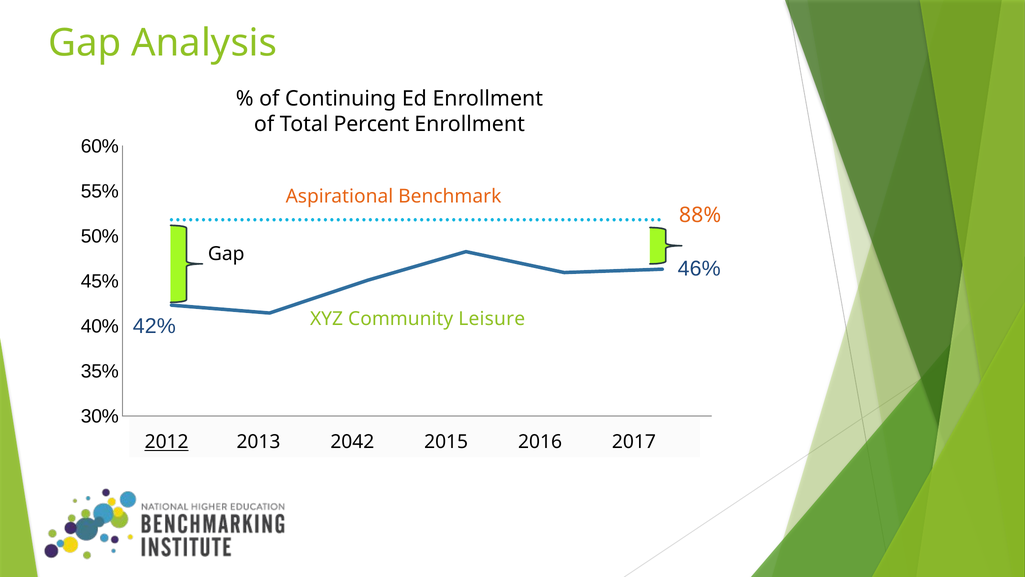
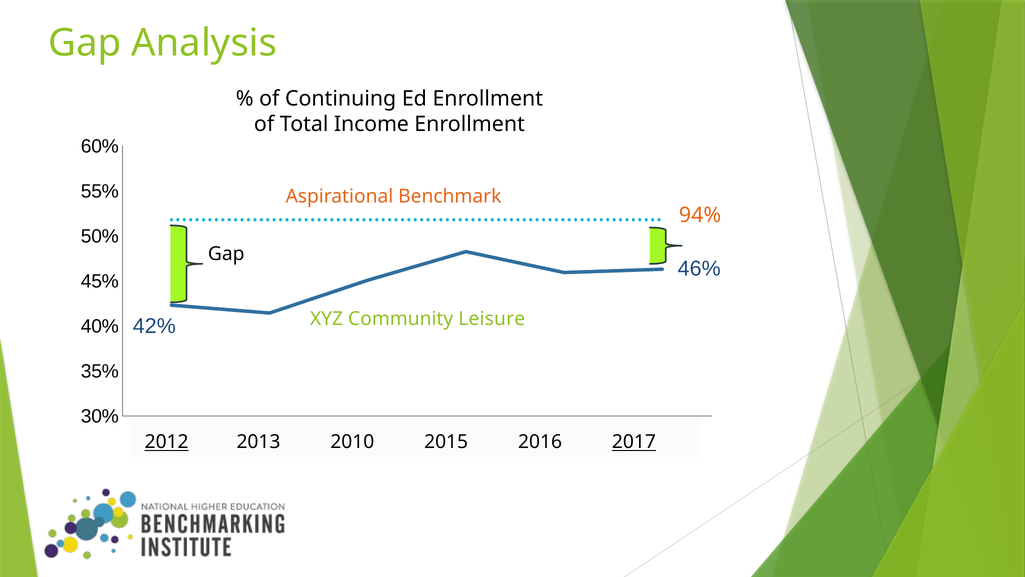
Percent: Percent -> Income (371, 124)
88%: 88% -> 94% (700, 215)
2013 2042: 2042 -> 2010 (352, 442)
2017 underline: none -> present (634, 442)
